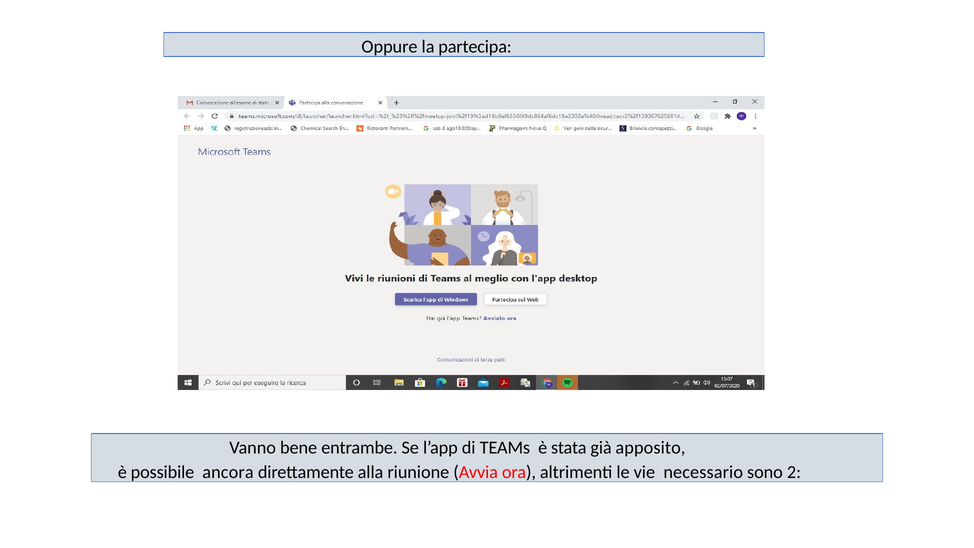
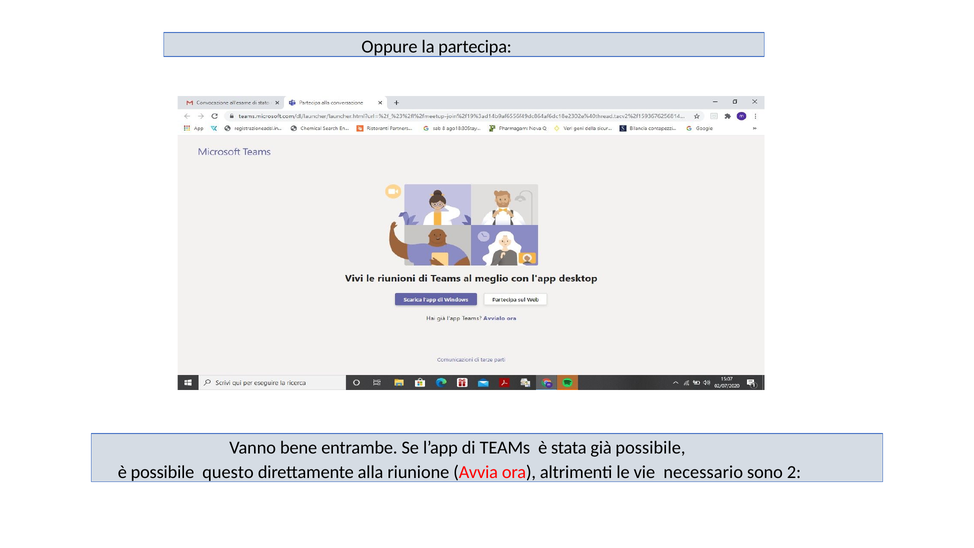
già apposito: apposito -> possibile (650, 448)
ancora: ancora -> questo (228, 472)
